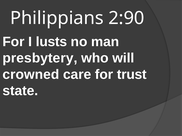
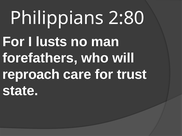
2:90: 2:90 -> 2:80 (126, 18)
presbytery: presbytery -> forefathers (40, 58)
crowned: crowned -> reproach (31, 75)
